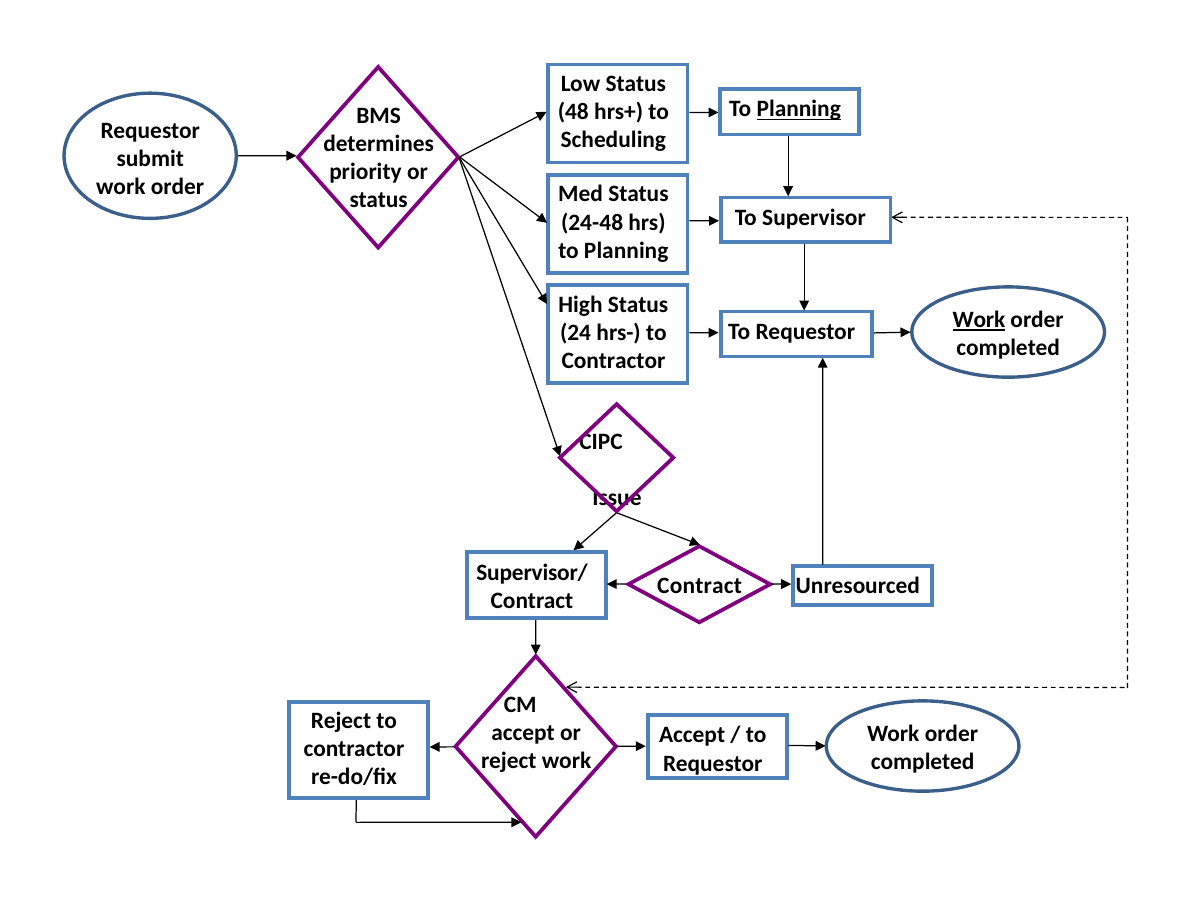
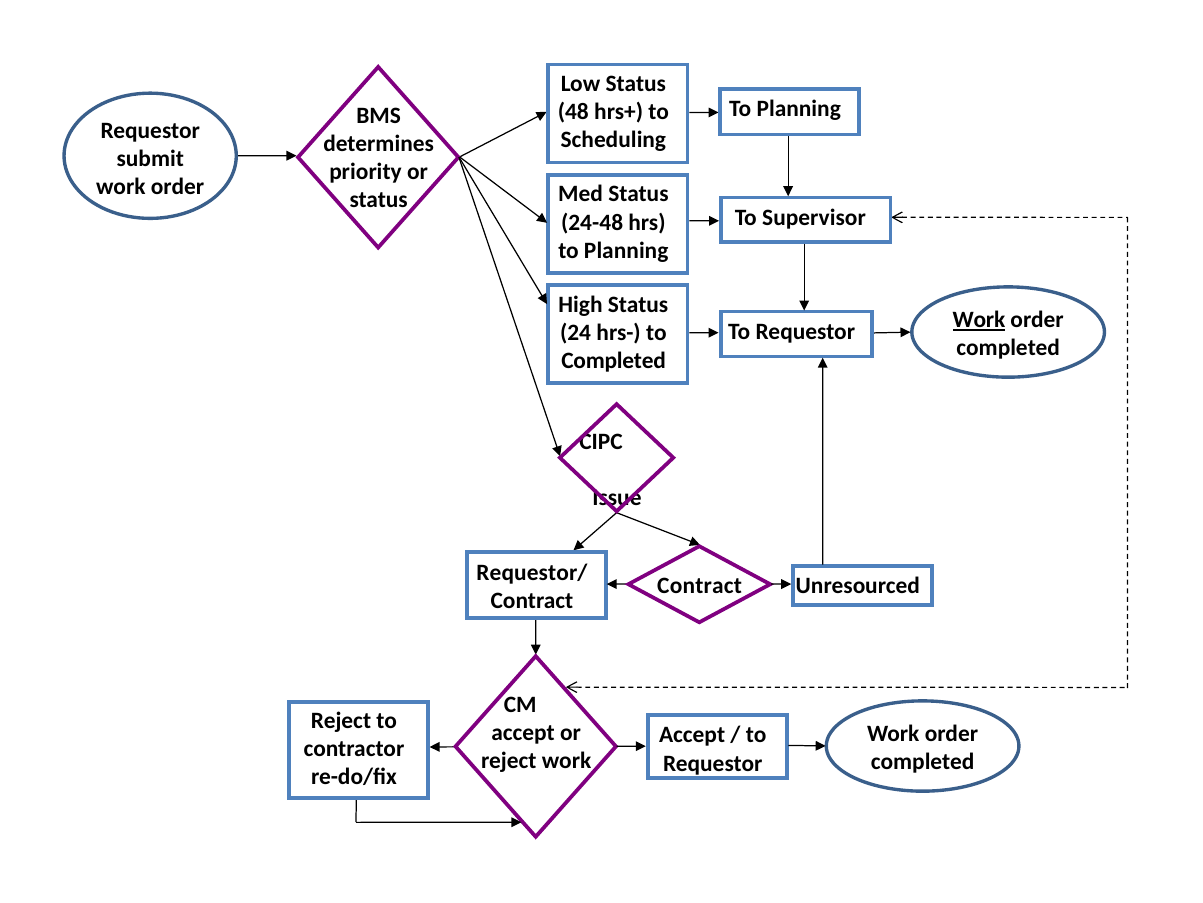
Planning underline: present -> none (799, 109)
Contractor: Contractor -> Completed (614, 361)
Supervisor/: Supervisor/ -> Requestor/ (532, 572)
